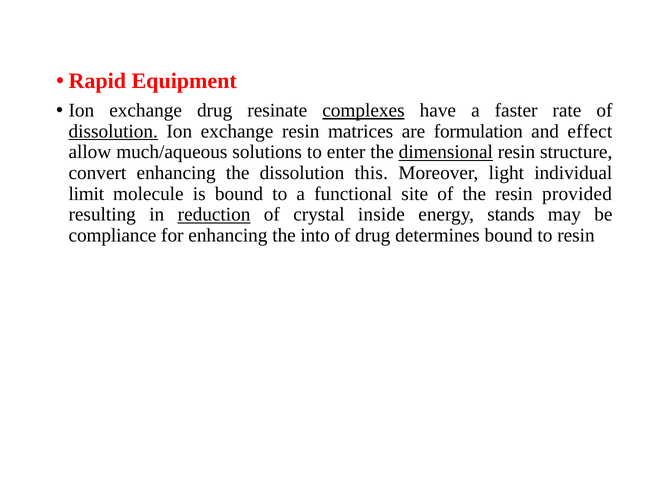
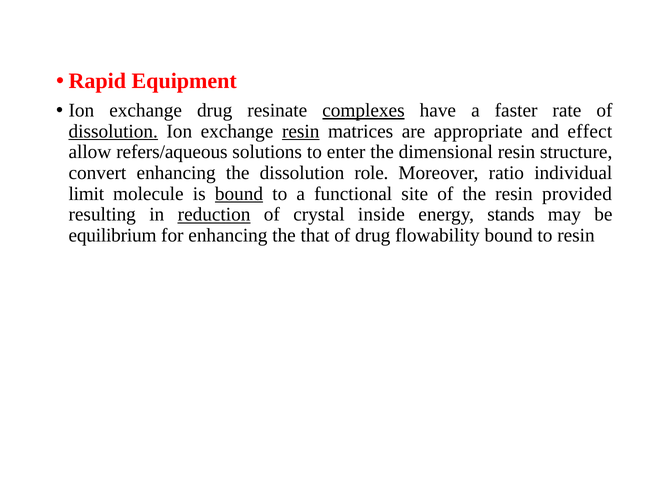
resin underline: none -> present (301, 131)
formulation: formulation -> appropriate (478, 131)
much/aqueous: much/aqueous -> refers/aqueous (172, 152)
dimensional underline: present -> none (446, 152)
this: this -> role (371, 173)
light: light -> ratio (506, 173)
bound underline: none -> present (239, 194)
compliance: compliance -> equilibrium (113, 235)
into: into -> that (315, 235)
determines: determines -> flowability (437, 235)
